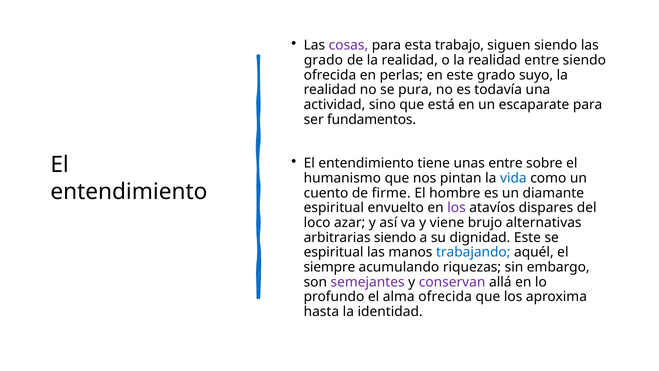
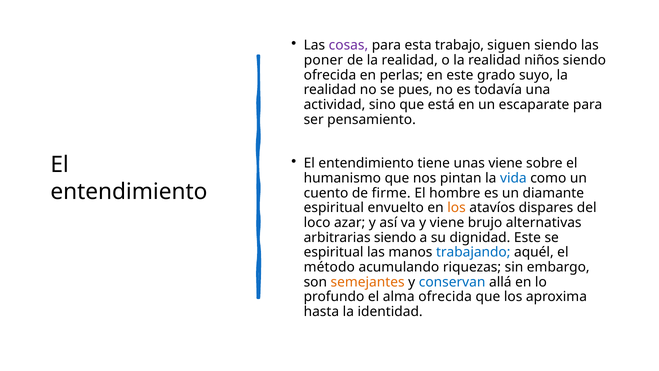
grado: grado -> poner (323, 60)
realidad entre: entre -> niños (542, 60)
pura: pura -> pues (415, 90)
fundamentos: fundamentos -> pensamiento (372, 120)
unas entre: entre -> viene (506, 163)
los colour: purple -> orange (457, 208)
siempre: siempre -> método (329, 267)
semejantes colour: purple -> orange (368, 282)
conservan colour: purple -> blue (452, 282)
